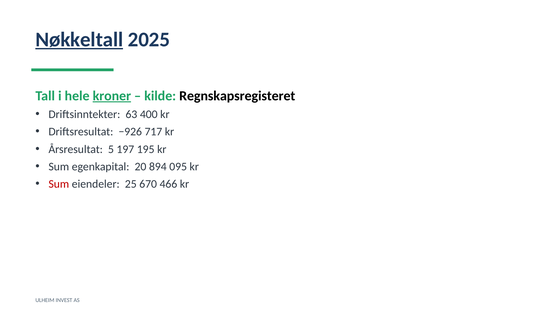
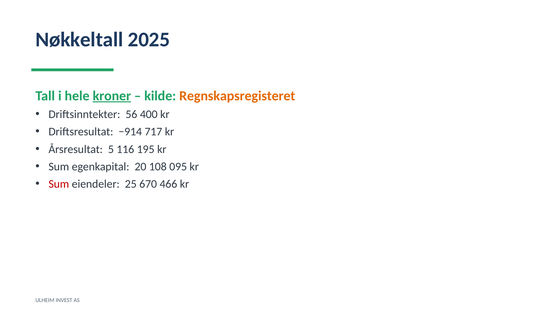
Nøkkeltall underline: present -> none (79, 40)
Regnskapsregisteret colour: black -> orange (237, 96)
63: 63 -> 56 (131, 115)
−926: −926 -> −914 (130, 132)
197: 197 -> 116 (125, 149)
894: 894 -> 108 (158, 167)
